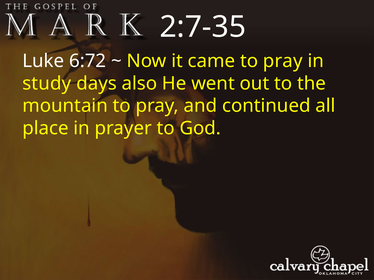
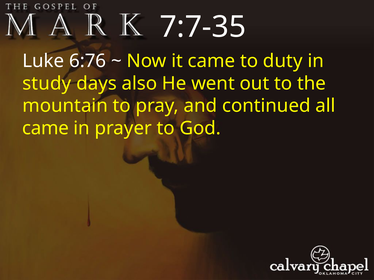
2:7-35: 2:7-35 -> 7:7-35 (203, 27)
6:72: 6:72 -> 6:76 (88, 61)
came to pray: pray -> duty (283, 61)
place: place -> came (46, 128)
